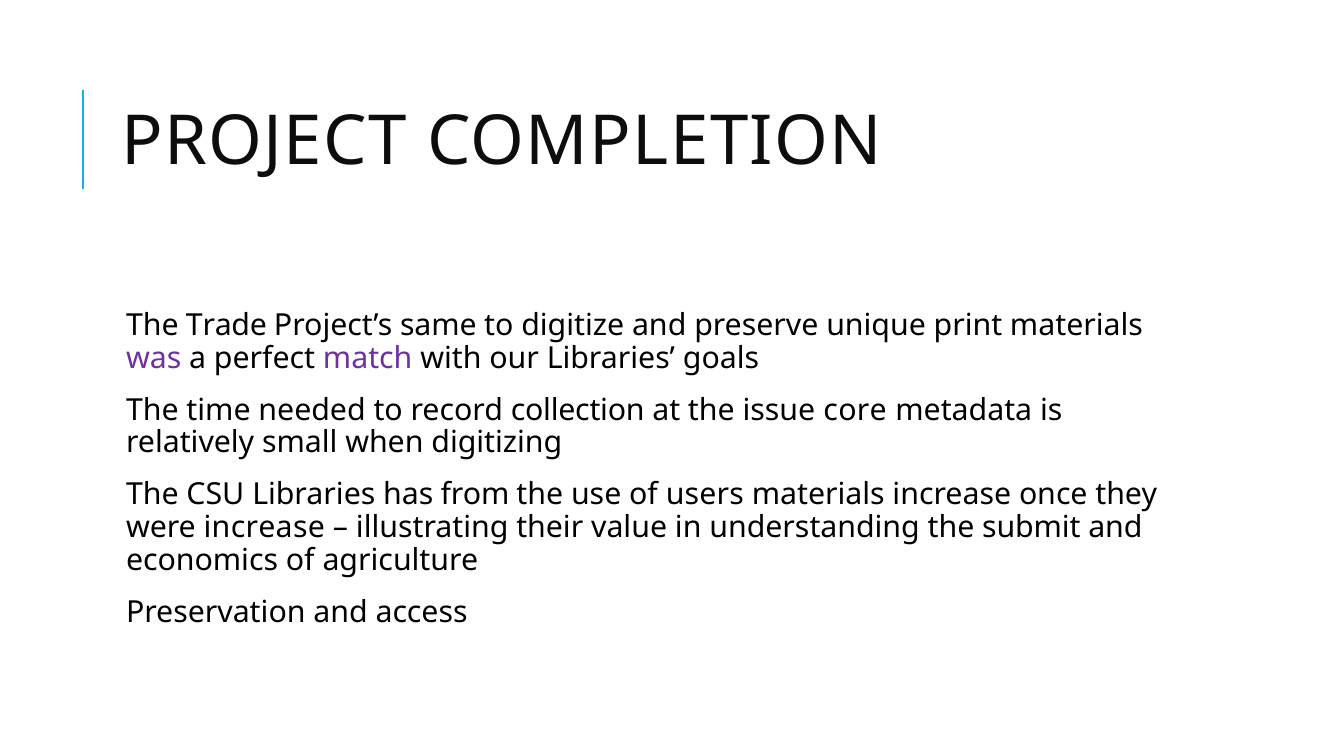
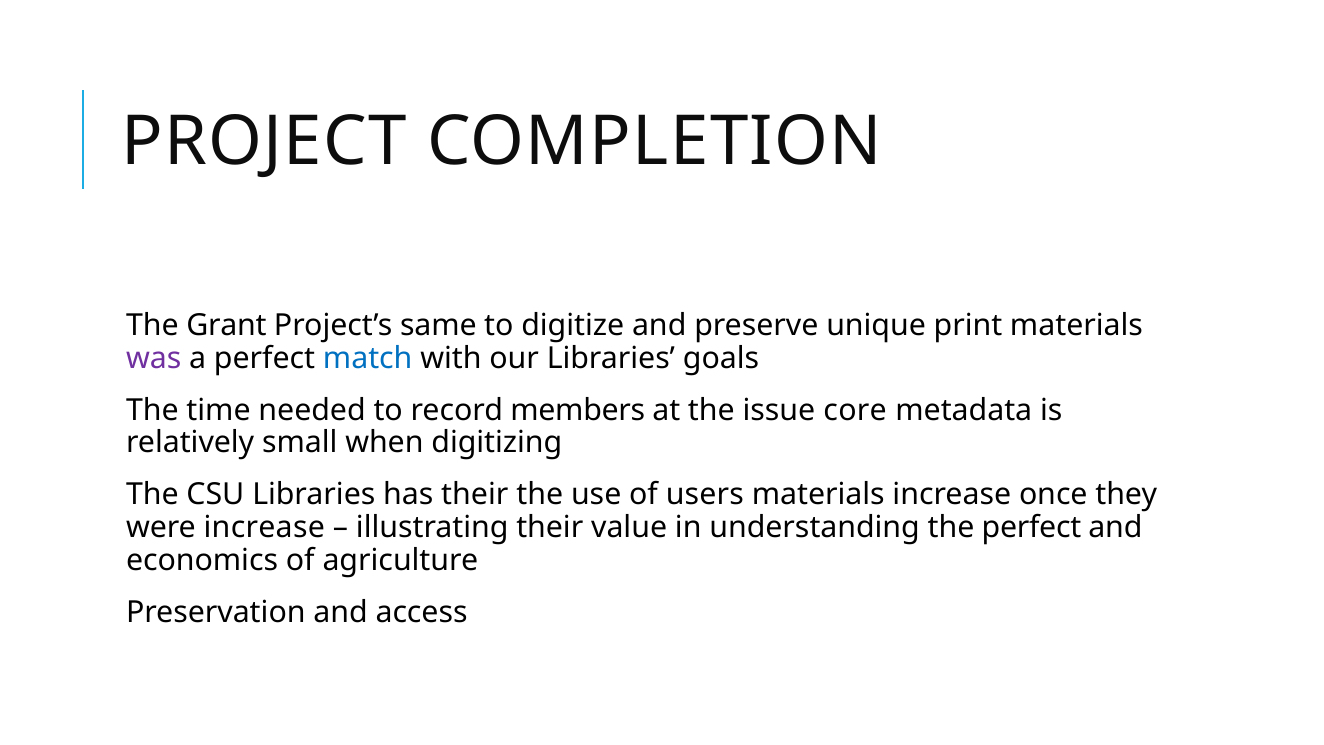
Trade: Trade -> Grant (226, 325)
match colour: purple -> blue (368, 358)
collection: collection -> members (578, 410)
has from: from -> their (475, 495)
the submit: submit -> perfect (1031, 528)
